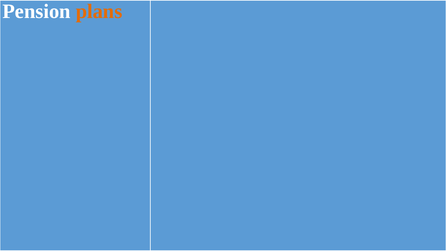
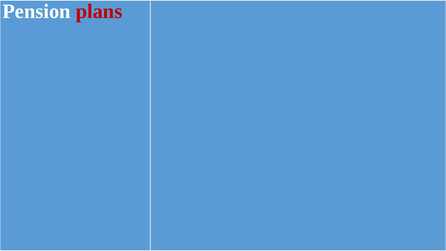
plans colour: orange -> red (99, 11)
